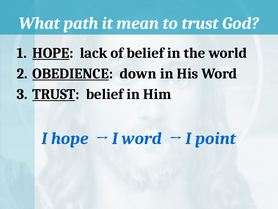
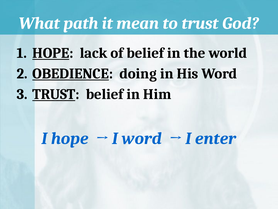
down: down -> doing (138, 73)
point: point -> enter (216, 138)
